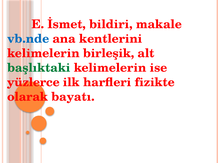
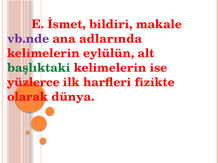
vb.nde colour: blue -> purple (28, 39)
kentlerini: kentlerini -> adlarında (111, 39)
birleşik: birleşik -> eylülün (109, 53)
bayatı: bayatı -> dünya (73, 97)
